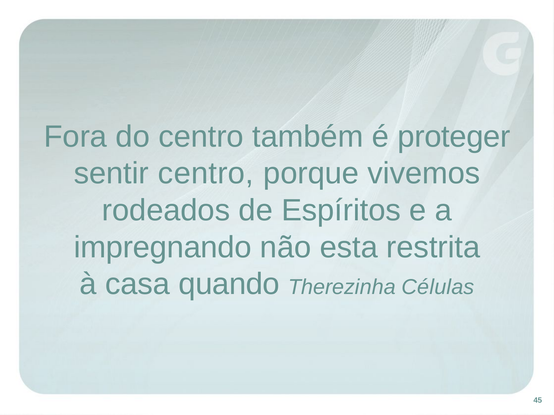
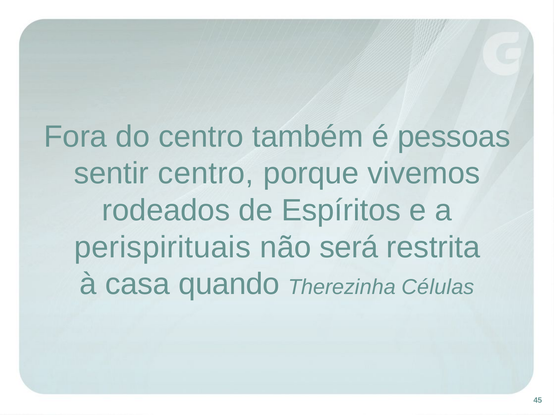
proteger: proteger -> pessoas (454, 137)
impregnando: impregnando -> perispirituais (162, 248)
esta: esta -> será (349, 248)
